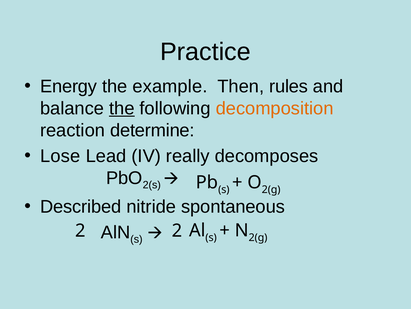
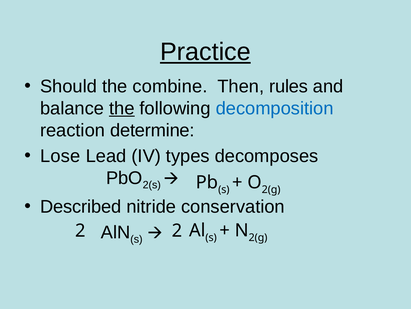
Practice underline: none -> present (205, 52)
Energy: Energy -> Should (68, 86)
example: example -> combine (170, 86)
decomposition colour: orange -> blue (275, 108)
really: really -> types (188, 156)
spontaneous: spontaneous -> conservation (233, 206)
